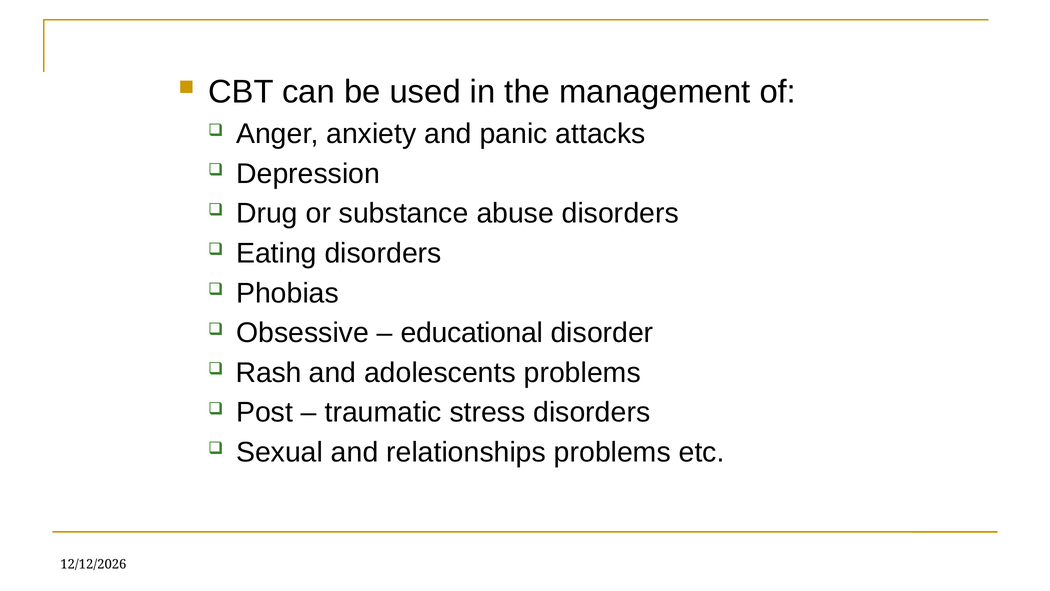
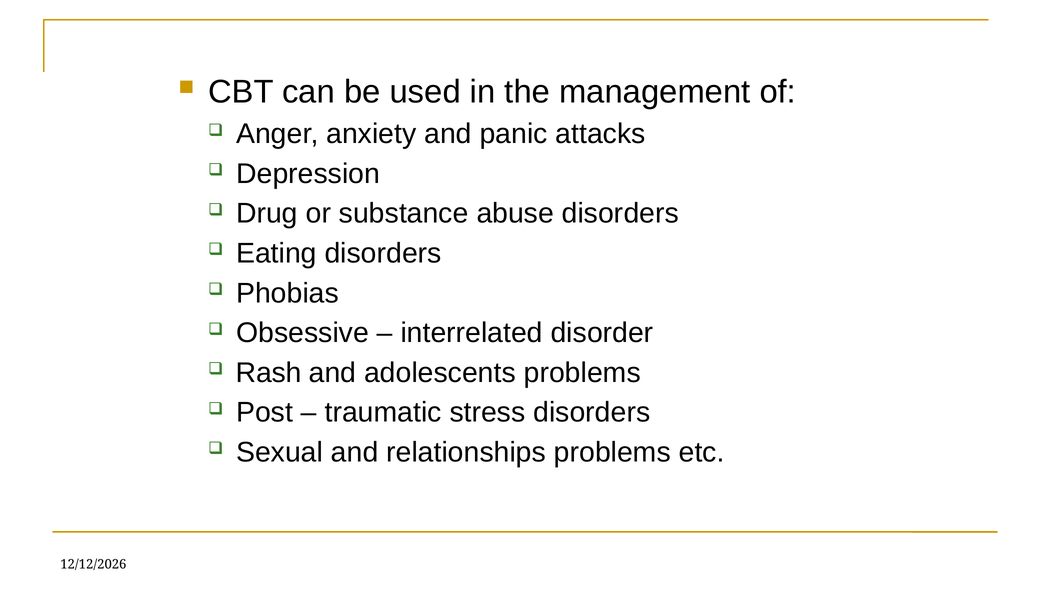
educational: educational -> interrelated (472, 333)
